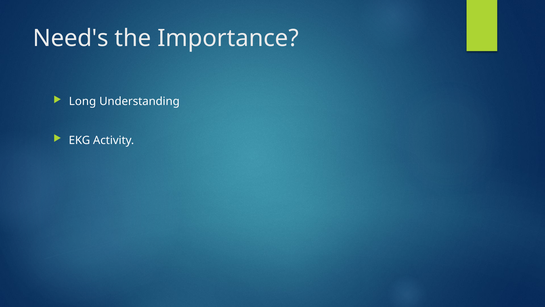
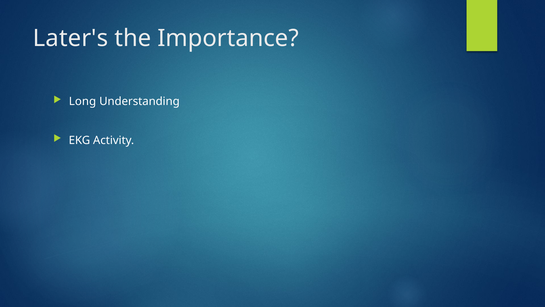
Need's: Need's -> Later's (71, 38)
